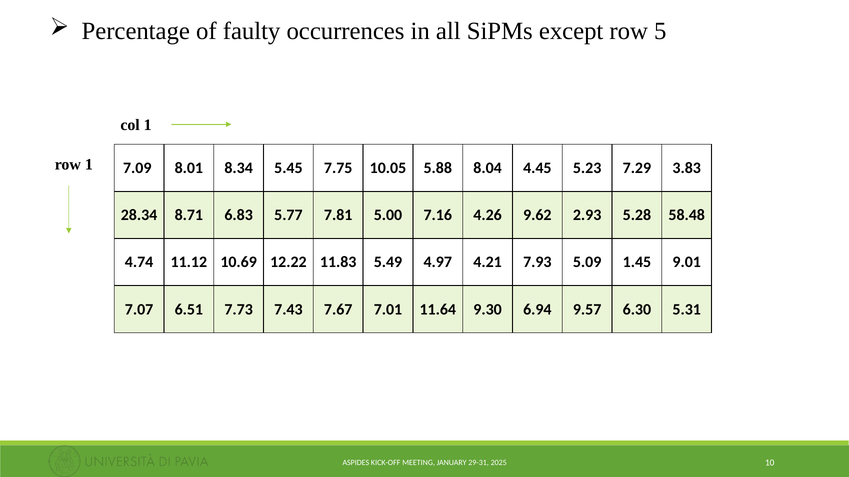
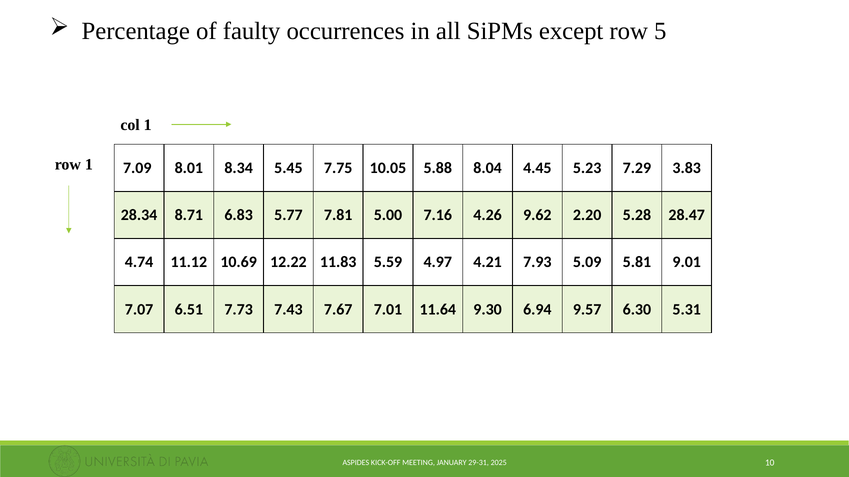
2.93: 2.93 -> 2.20 (587, 215)
58.48: 58.48 -> 28.47 (687, 215)
5.49: 5.49 -> 5.59 (388, 263)
1.45: 1.45 -> 5.81 (637, 263)
